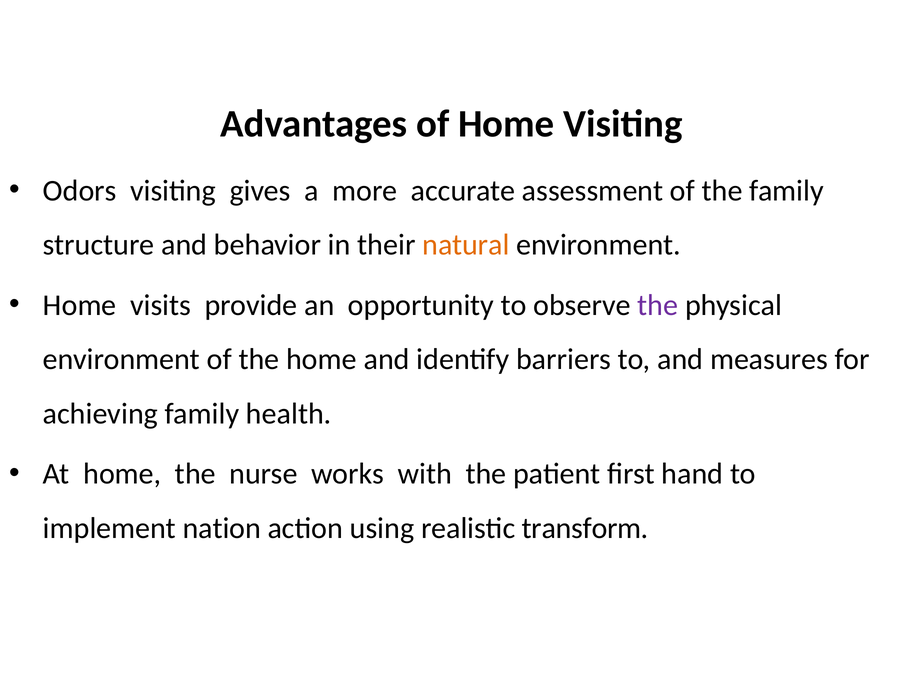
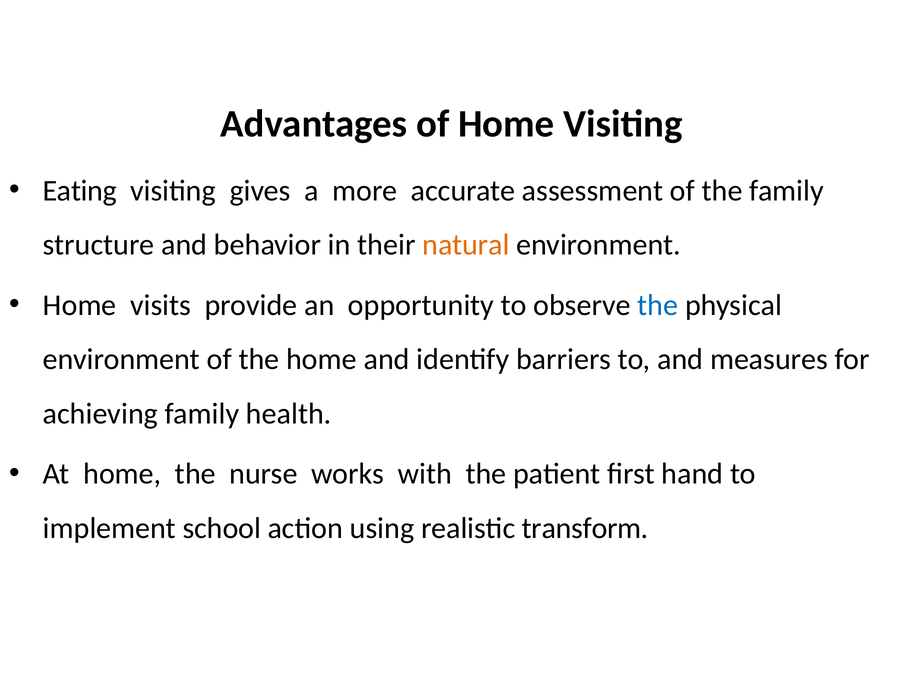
Odors: Odors -> Eating (80, 190)
the colour: purple -> blue (658, 305)
nation: nation -> school (222, 528)
